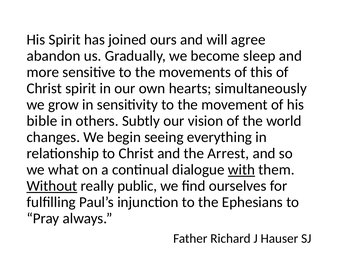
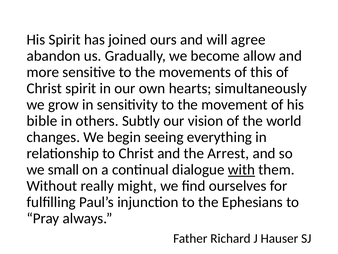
sleep: sleep -> allow (259, 56)
what: what -> small (64, 169)
Without underline: present -> none (52, 186)
public: public -> might (137, 186)
